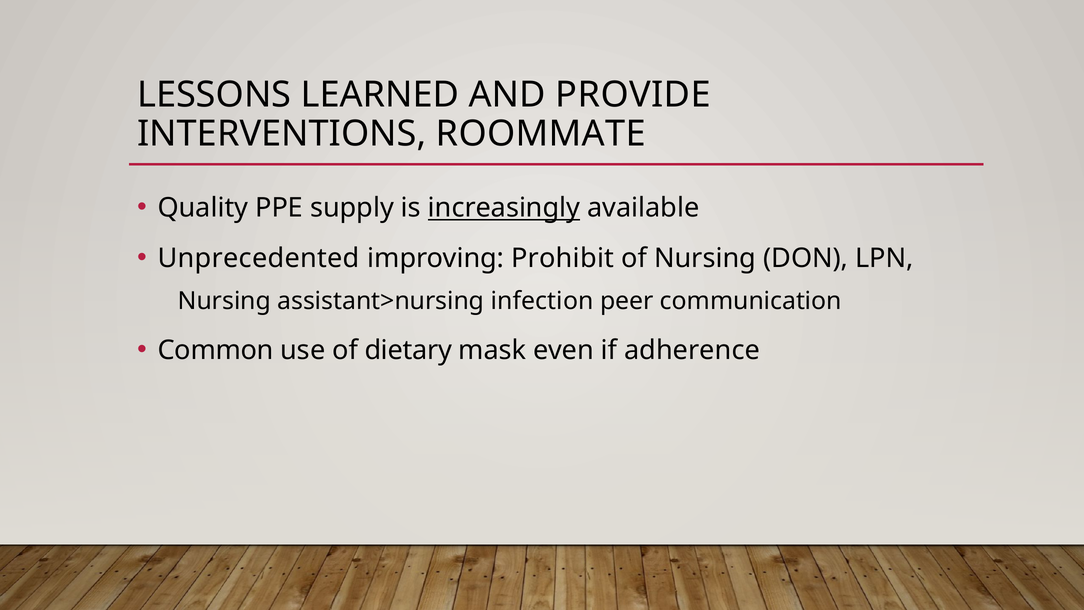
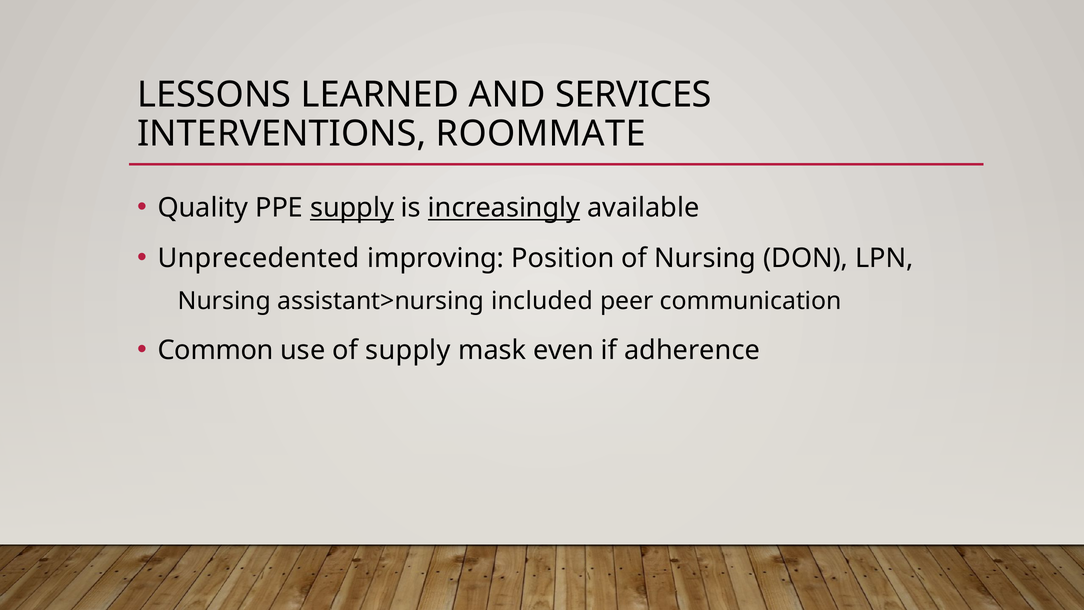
PROVIDE: PROVIDE -> SERVICES (633, 95)
supply underline: none -> present (352, 208)
Prohibit: Prohibit -> Position (563, 258)
infection: infection -> included (542, 301)
of dietary: dietary -> supply (408, 350)
